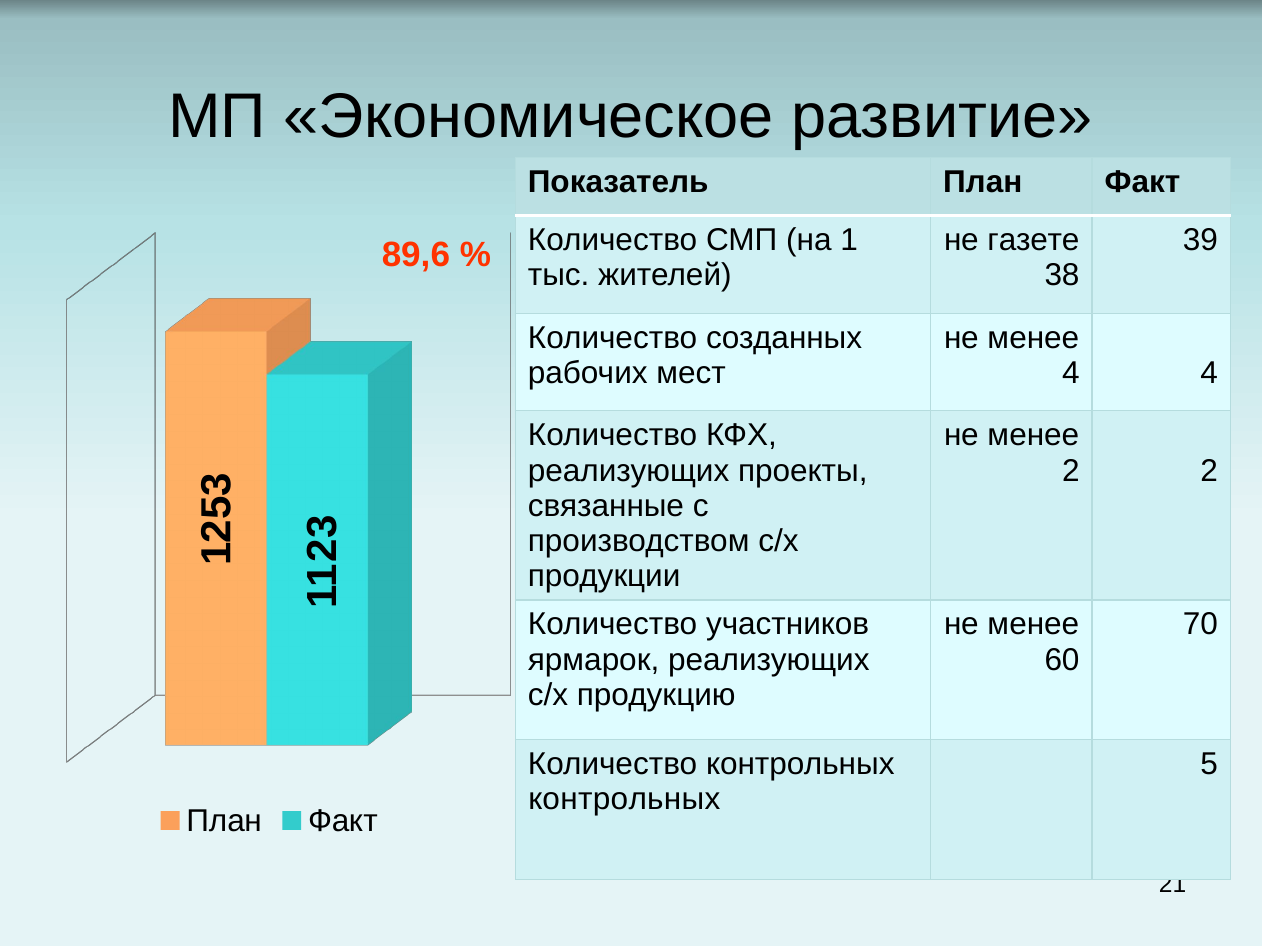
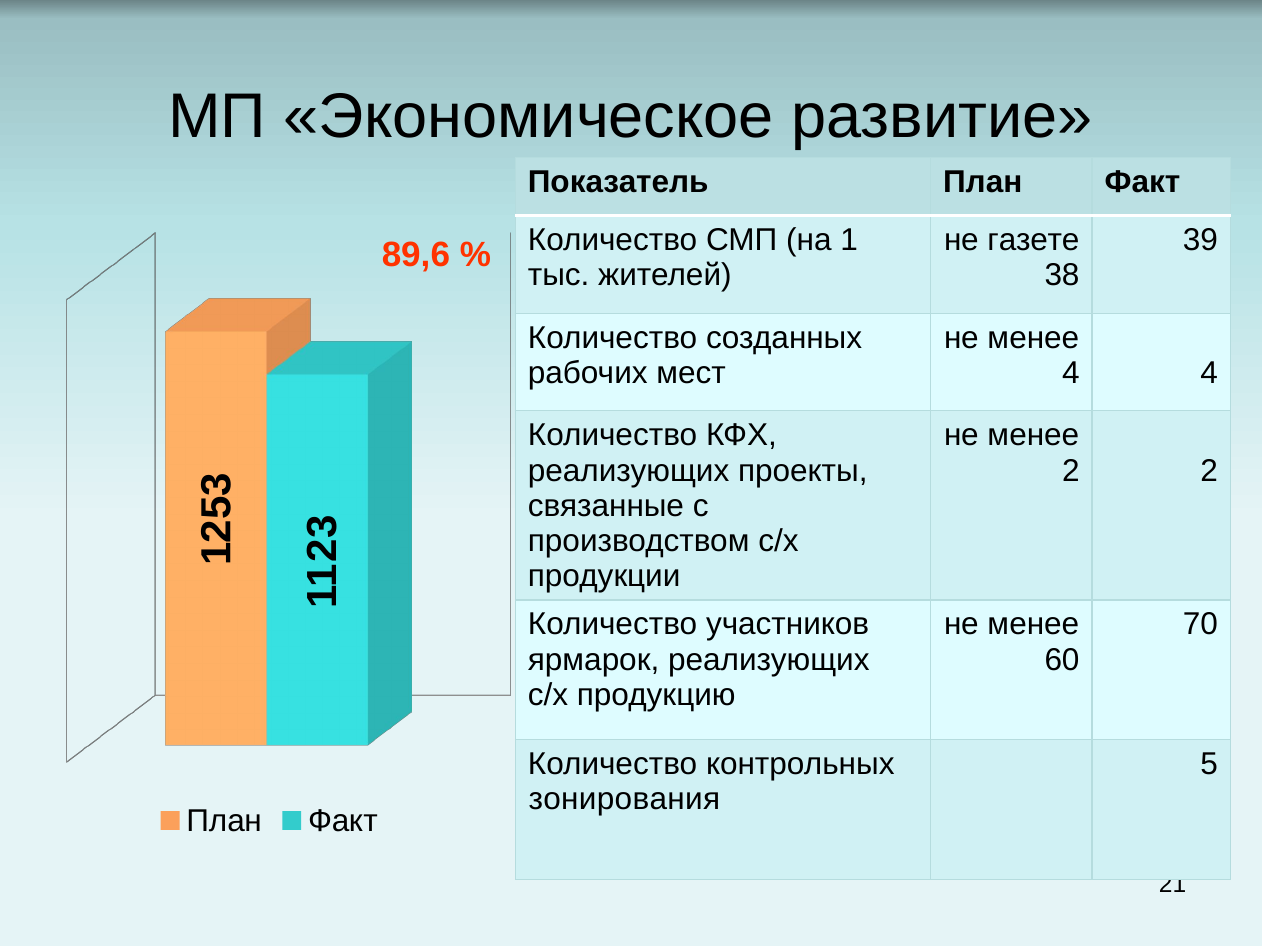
контрольных: контрольных -> зонирования (624, 800)
